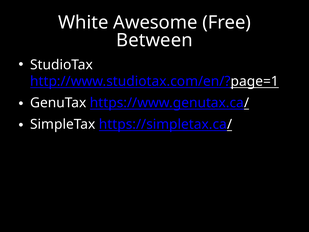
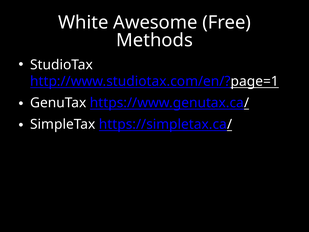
Between: Between -> Methods (154, 40)
